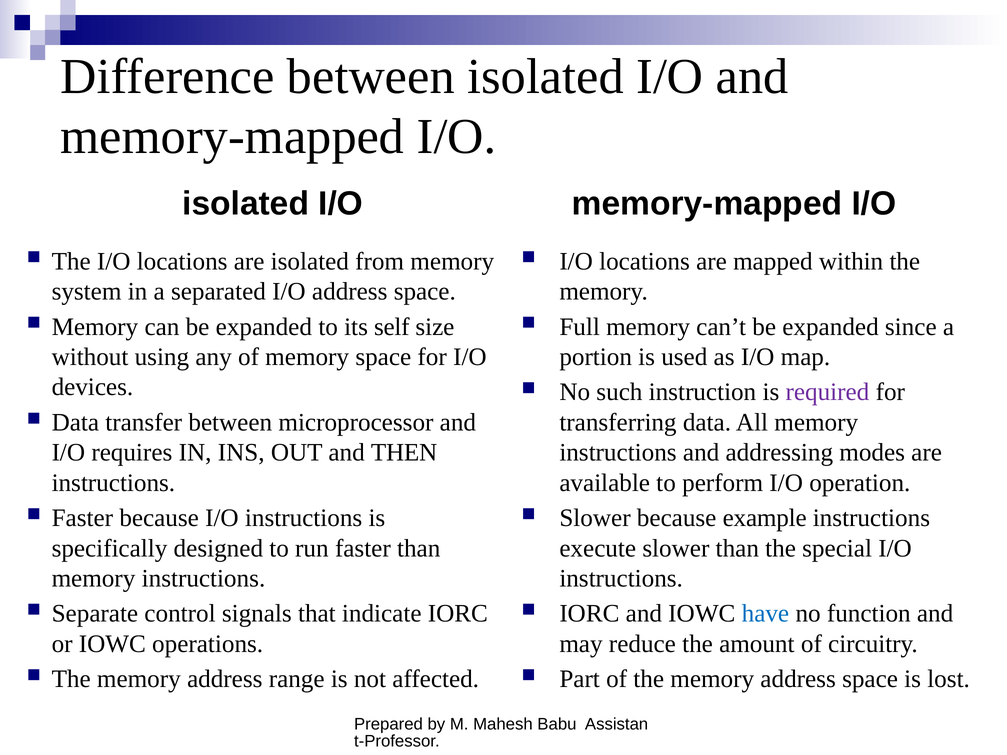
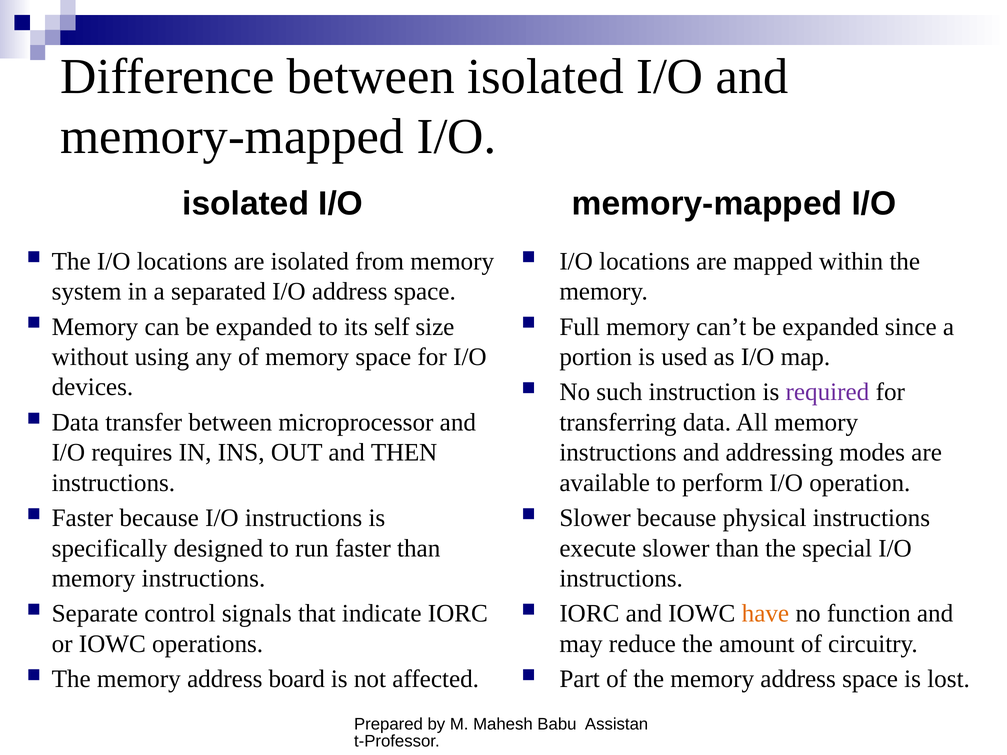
example: example -> physical (765, 518)
have colour: blue -> orange (765, 614)
range: range -> board (297, 679)
